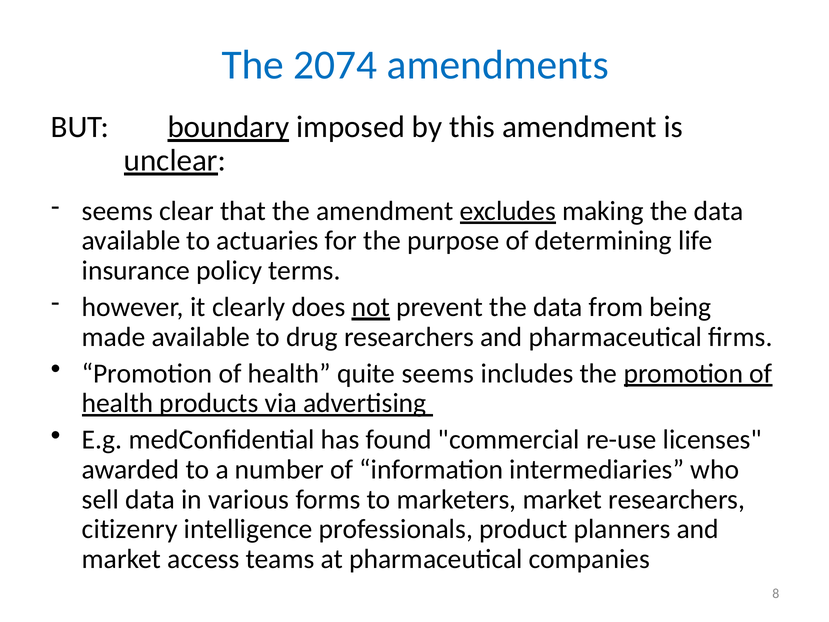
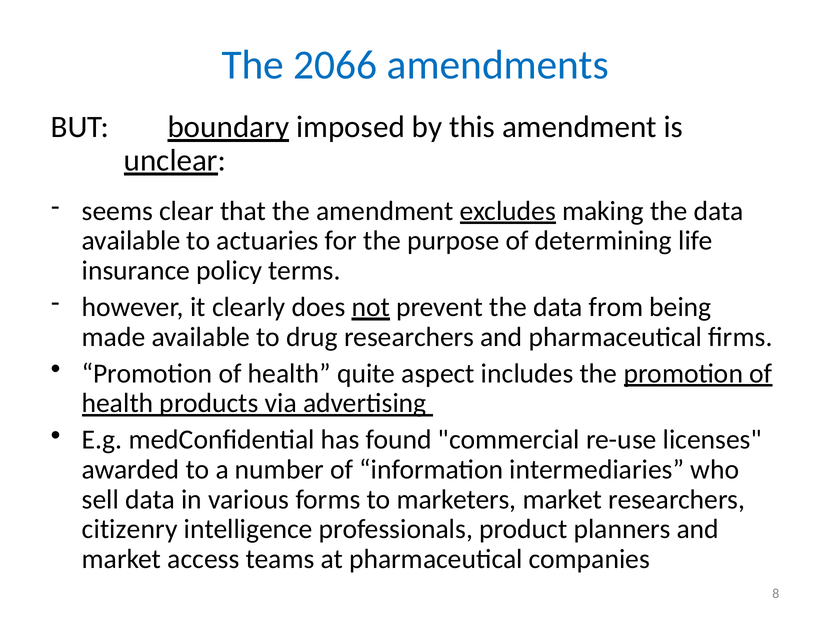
2074: 2074 -> 2066 (335, 65)
quite seems: seems -> aspect (438, 373)
